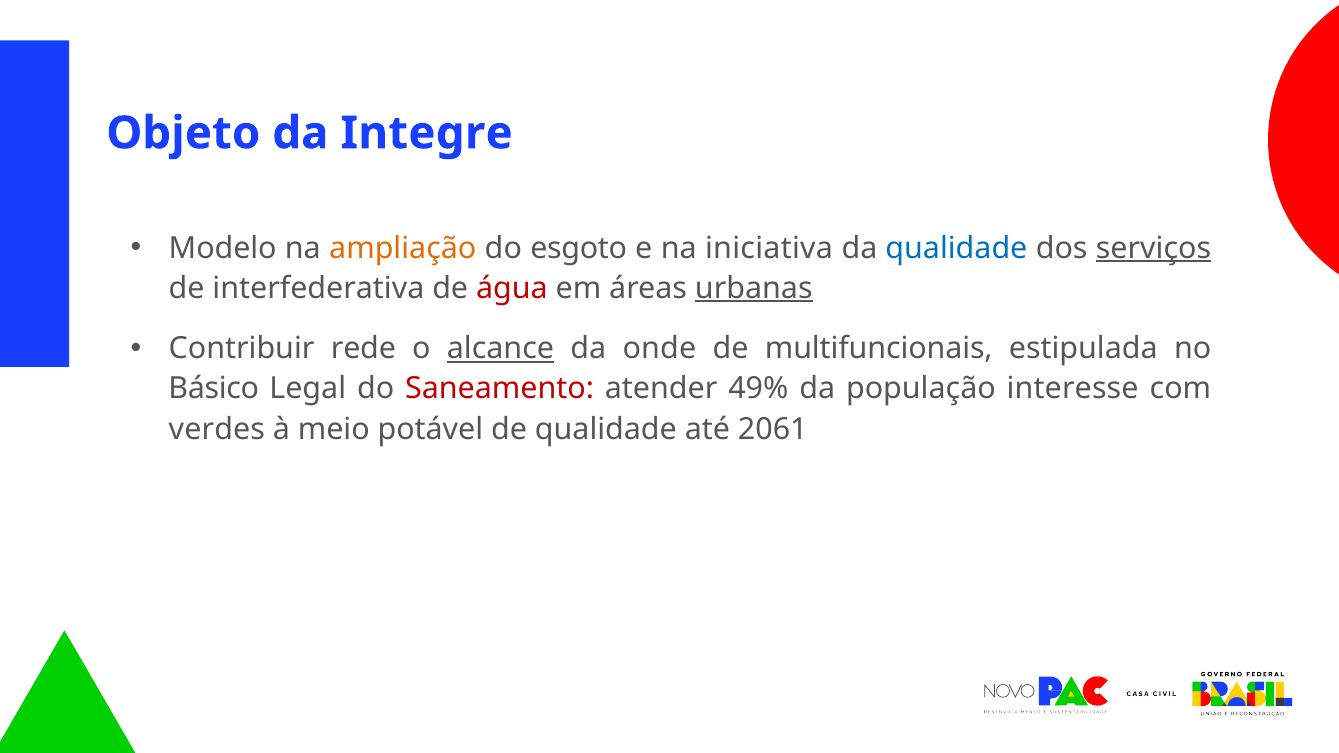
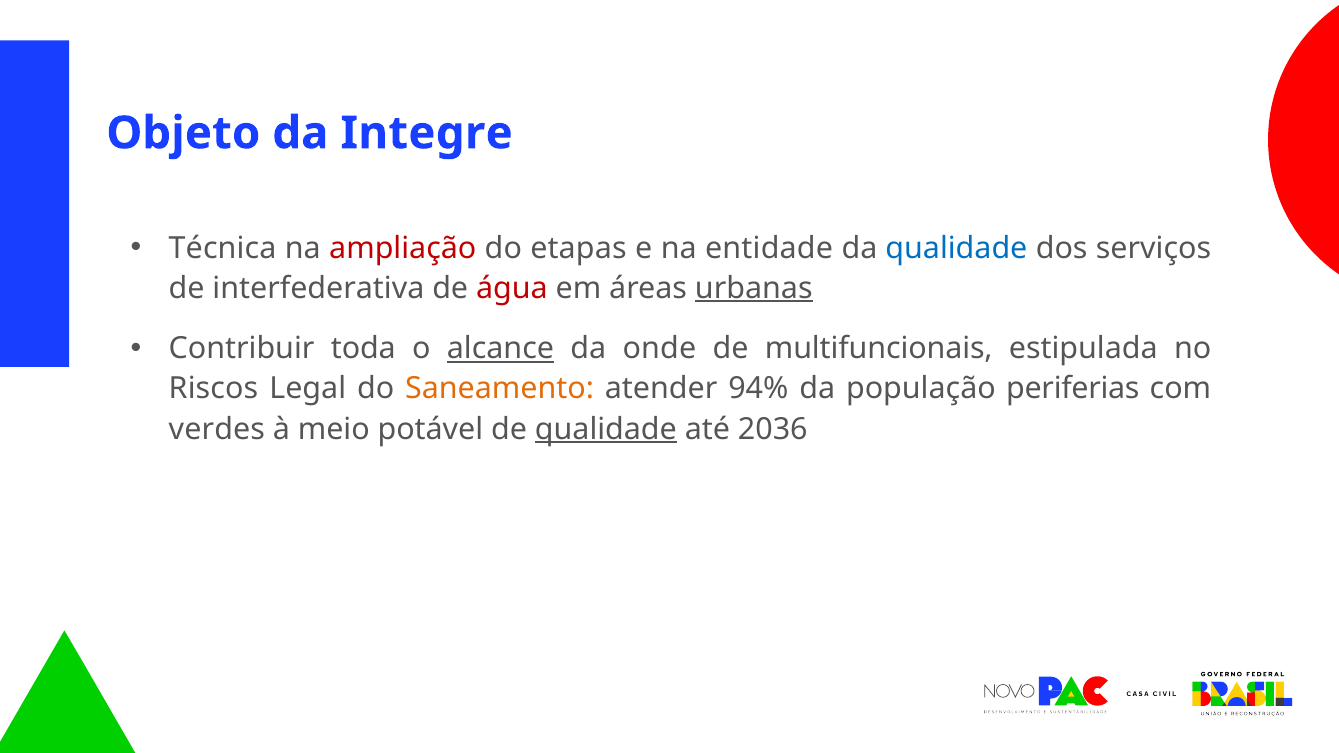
Modelo: Modelo -> Técnica (223, 248)
ampliação colour: orange -> red (403, 248)
esgoto: esgoto -> etapas (578, 248)
iniciativa: iniciativa -> entidade (769, 248)
serviços underline: present -> none (1153, 248)
rede: rede -> toda (363, 349)
Básico: Básico -> Riscos (214, 389)
Saneamento colour: red -> orange (500, 389)
49%: 49% -> 94% (758, 389)
interesse: interesse -> periferias (1073, 389)
qualidade underline: none -> present (606, 429)
2061: 2061 -> 2036 (773, 429)
